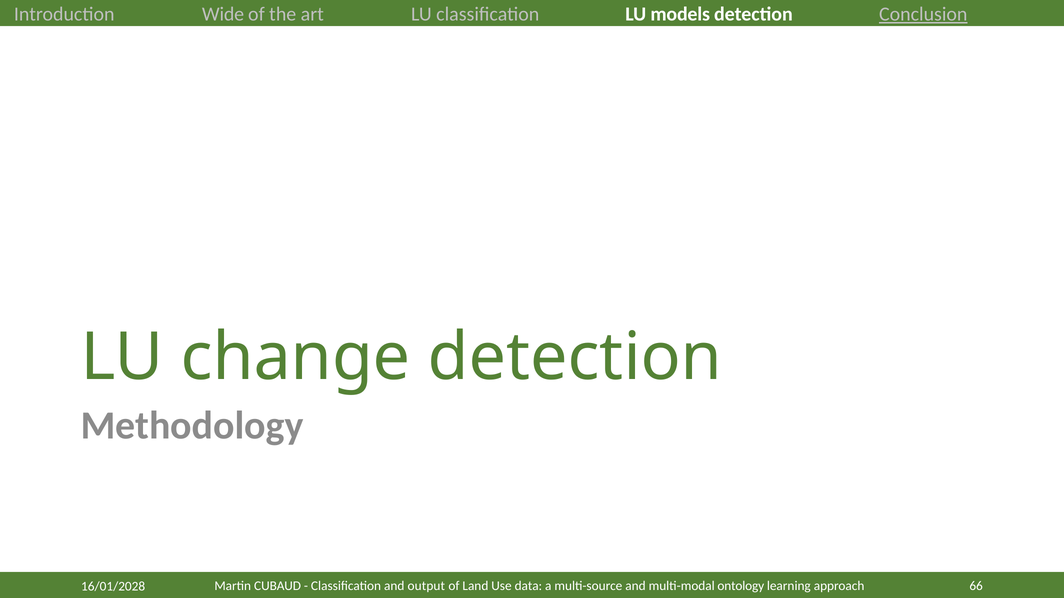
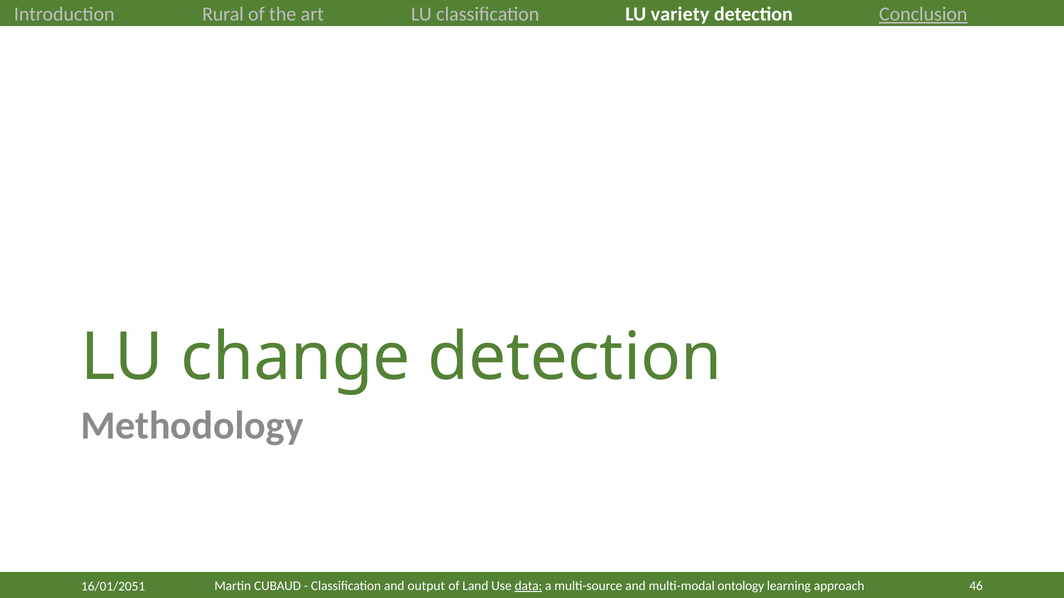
Wide: Wide -> Rural (223, 14)
models: models -> variety (680, 14)
16/01/2028: 16/01/2028 -> 16/01/2051 (113, 587)
data underline: none -> present (528, 586)
66: 66 -> 46 (976, 586)
